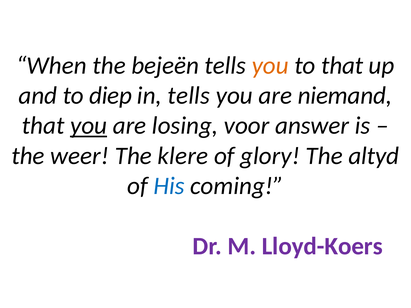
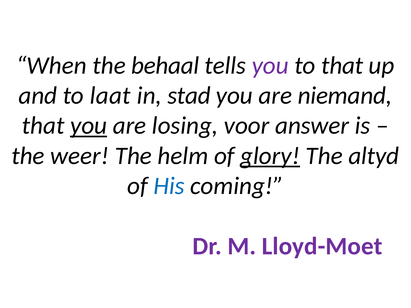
bejeën: bejeën -> behaal (165, 65)
you colour: orange -> purple (270, 65)
diep: diep -> laat (110, 96)
in tells: tells -> stad (189, 96)
klere: klere -> helm (183, 156)
glory underline: none -> present (270, 156)
Lloyd-Koers: Lloyd-Koers -> Lloyd-Moet (322, 246)
